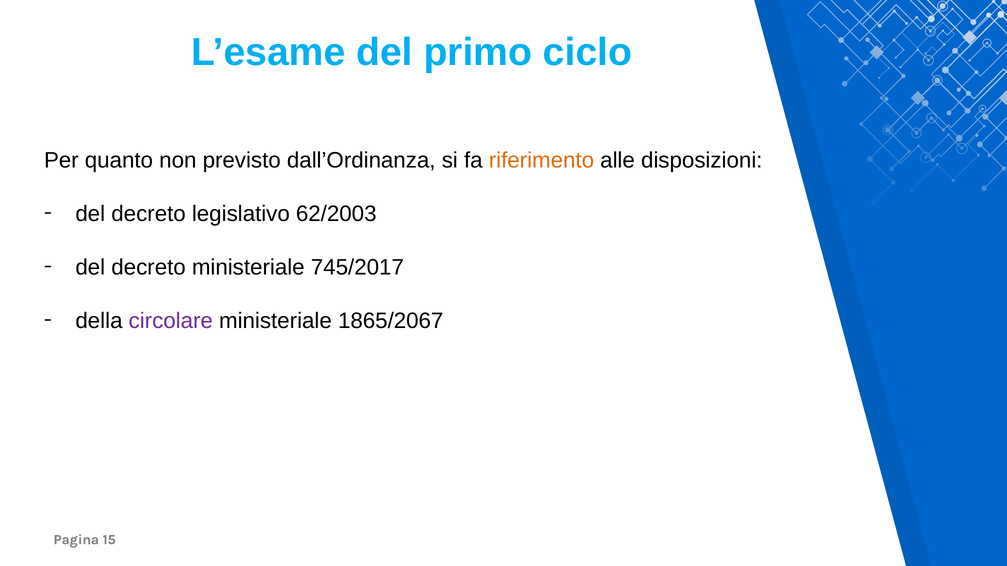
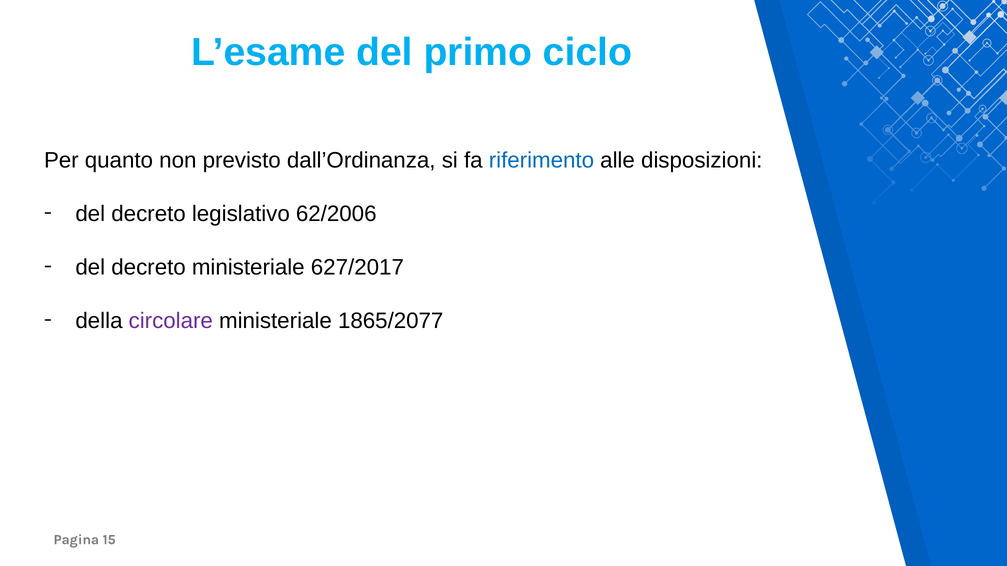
riferimento colour: orange -> blue (541, 160)
62/2003: 62/2003 -> 62/2006 (336, 214)
745/2017: 745/2017 -> 627/2017 (357, 268)
1865/2067: 1865/2067 -> 1865/2077 (391, 321)
